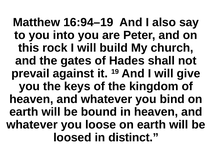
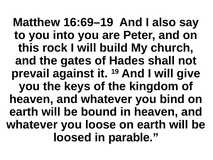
16:94–19: 16:94–19 -> 16:69–19 (88, 22)
distinct: distinct -> parable (134, 137)
